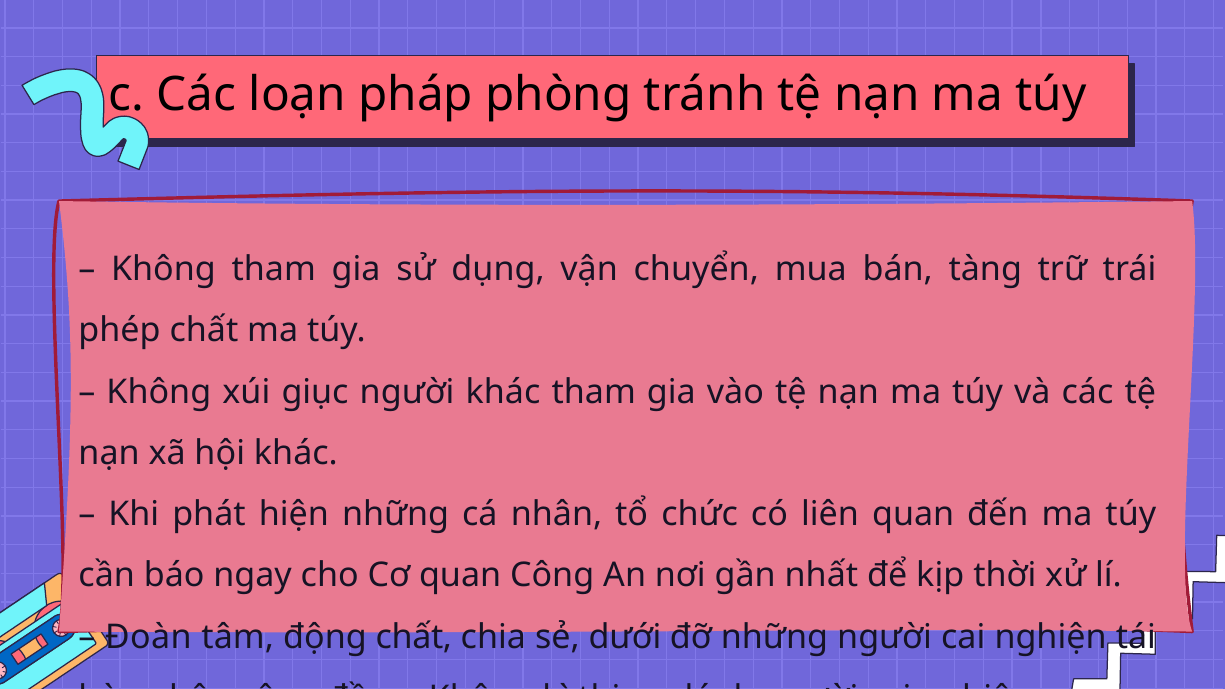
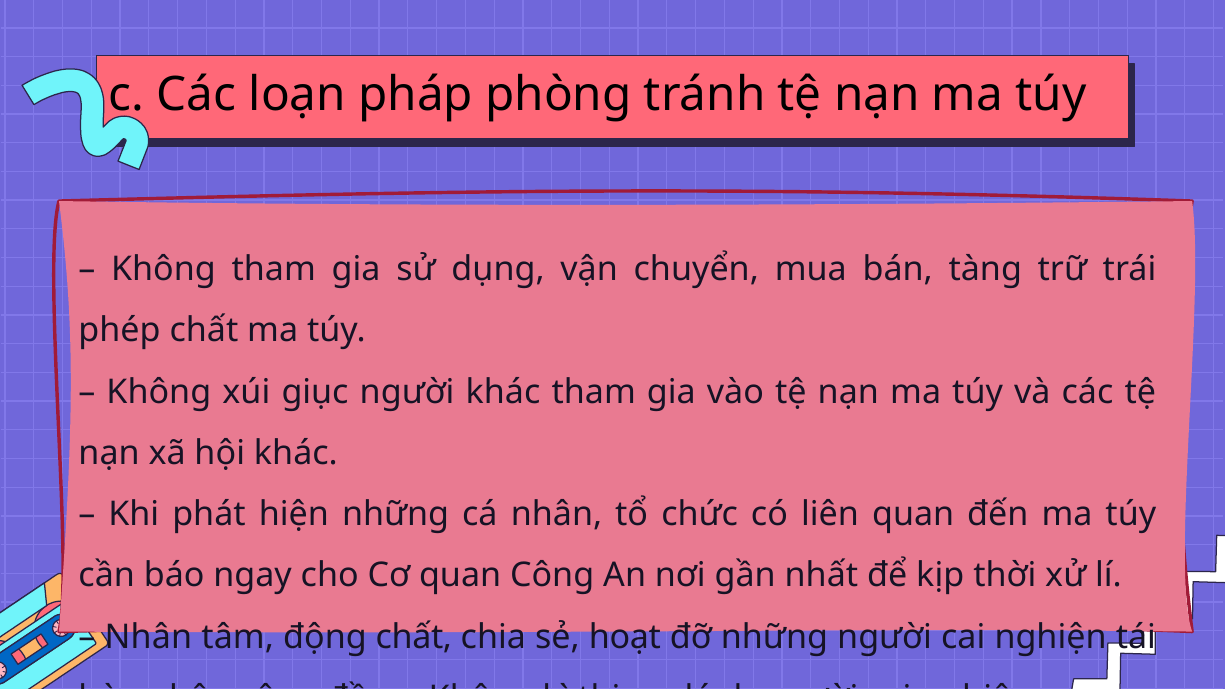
Đoàn: Đoàn -> Nhân (148, 637)
dưới: dưới -> hoạt (625, 637)
